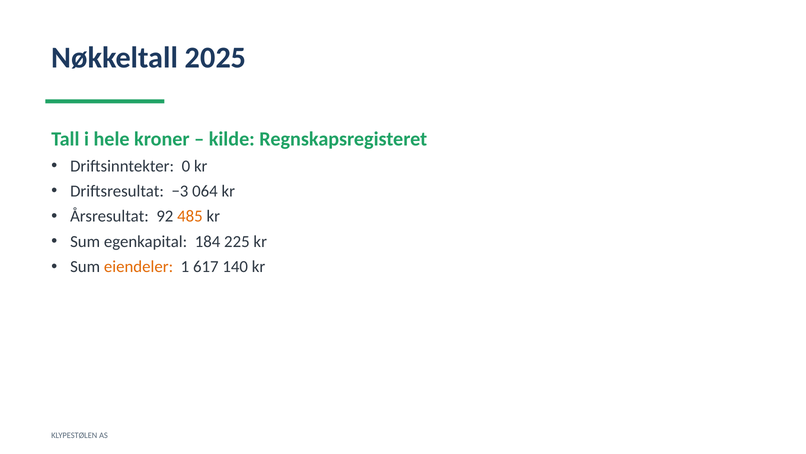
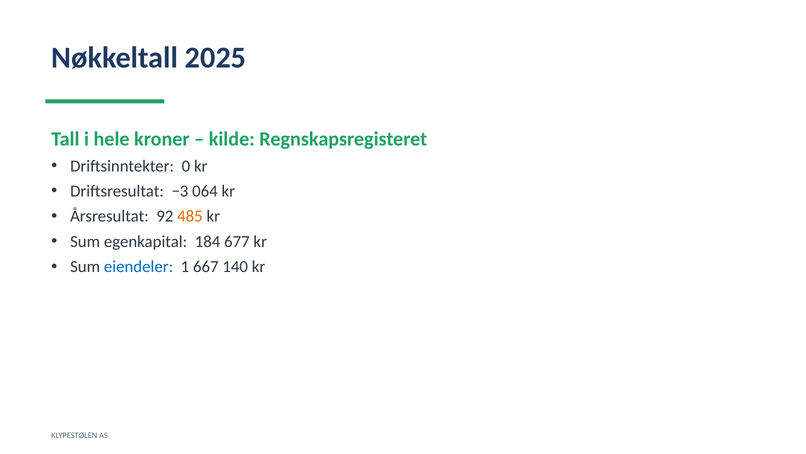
225: 225 -> 677 (237, 241)
eiendeler colour: orange -> blue (139, 267)
617: 617 -> 667 (206, 267)
